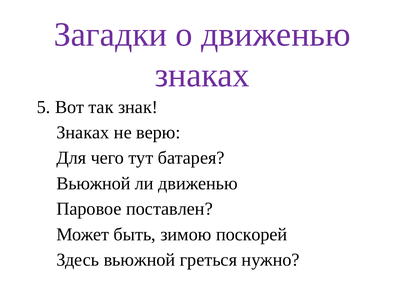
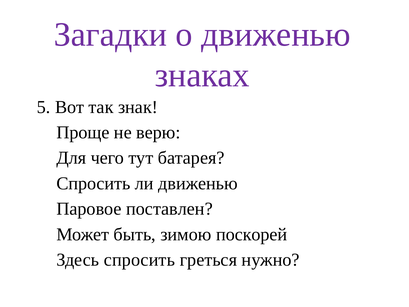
Знаках: Знаках -> Проще (83, 132)
Вьюжной: Вьюжной -> Спросить (93, 183)
Здесь вьюжной: вьюжной -> спросить (139, 260)
